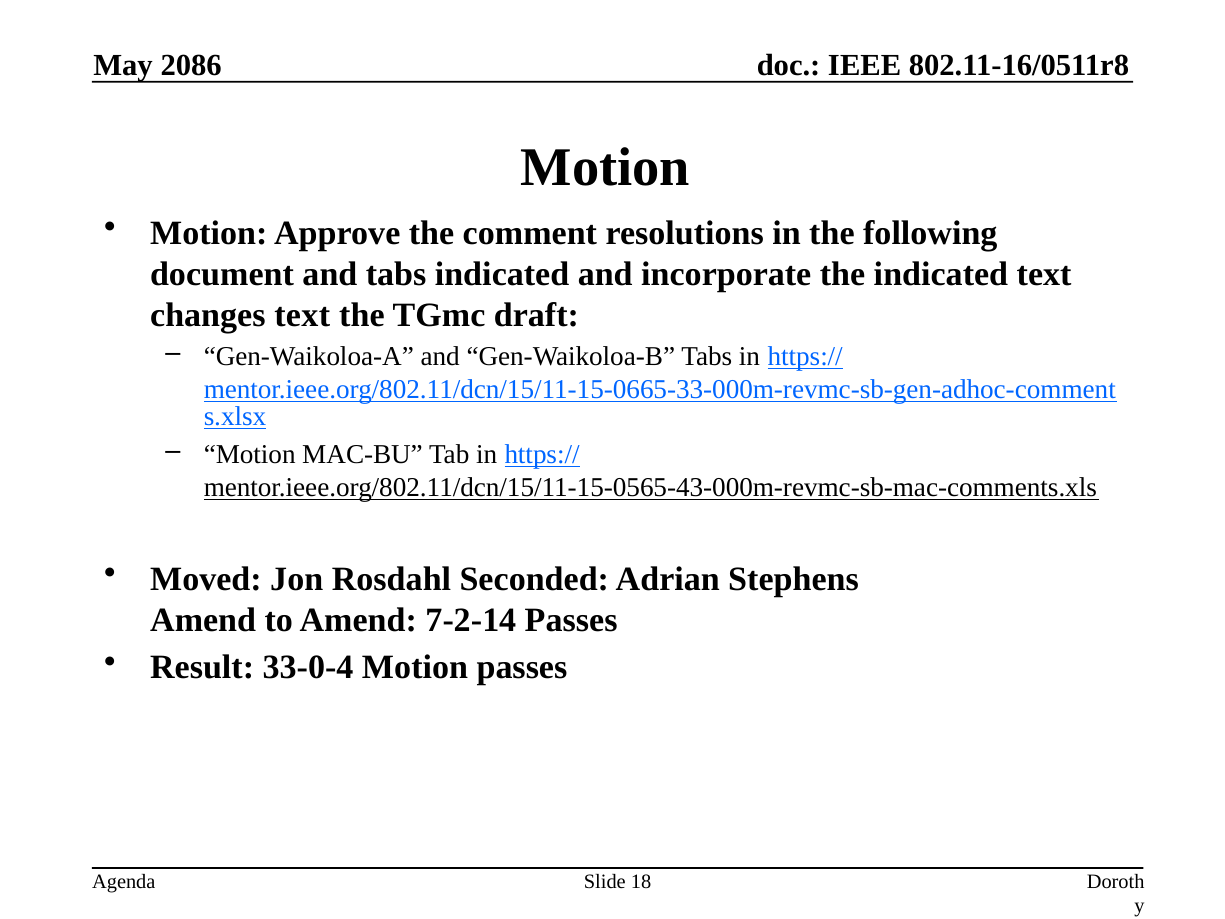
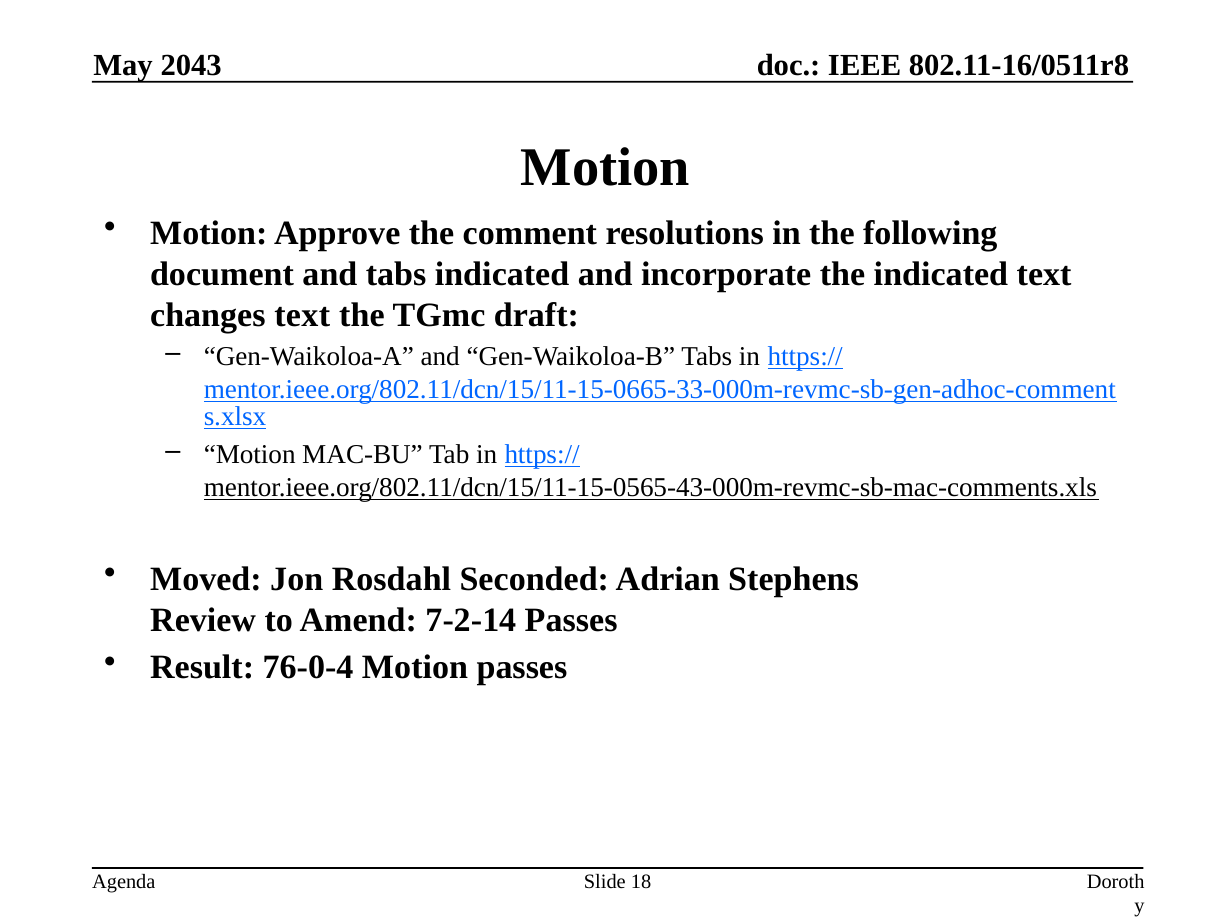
2086: 2086 -> 2043 (191, 65)
Amend: Amend -> Review (203, 620)
33-0-4: 33-0-4 -> 76-0-4 (308, 667)
